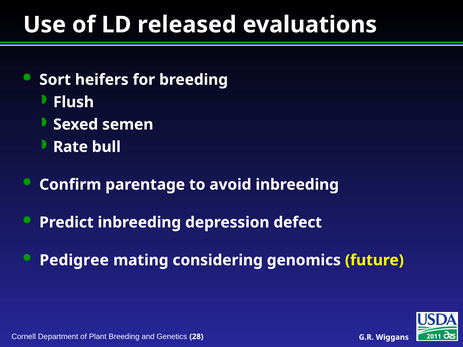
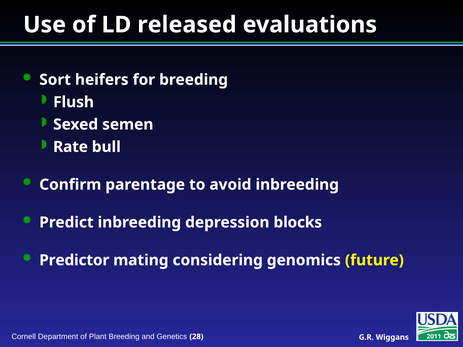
defect: defect -> blocks (298, 223)
Pedigree: Pedigree -> Predictor (74, 260)
